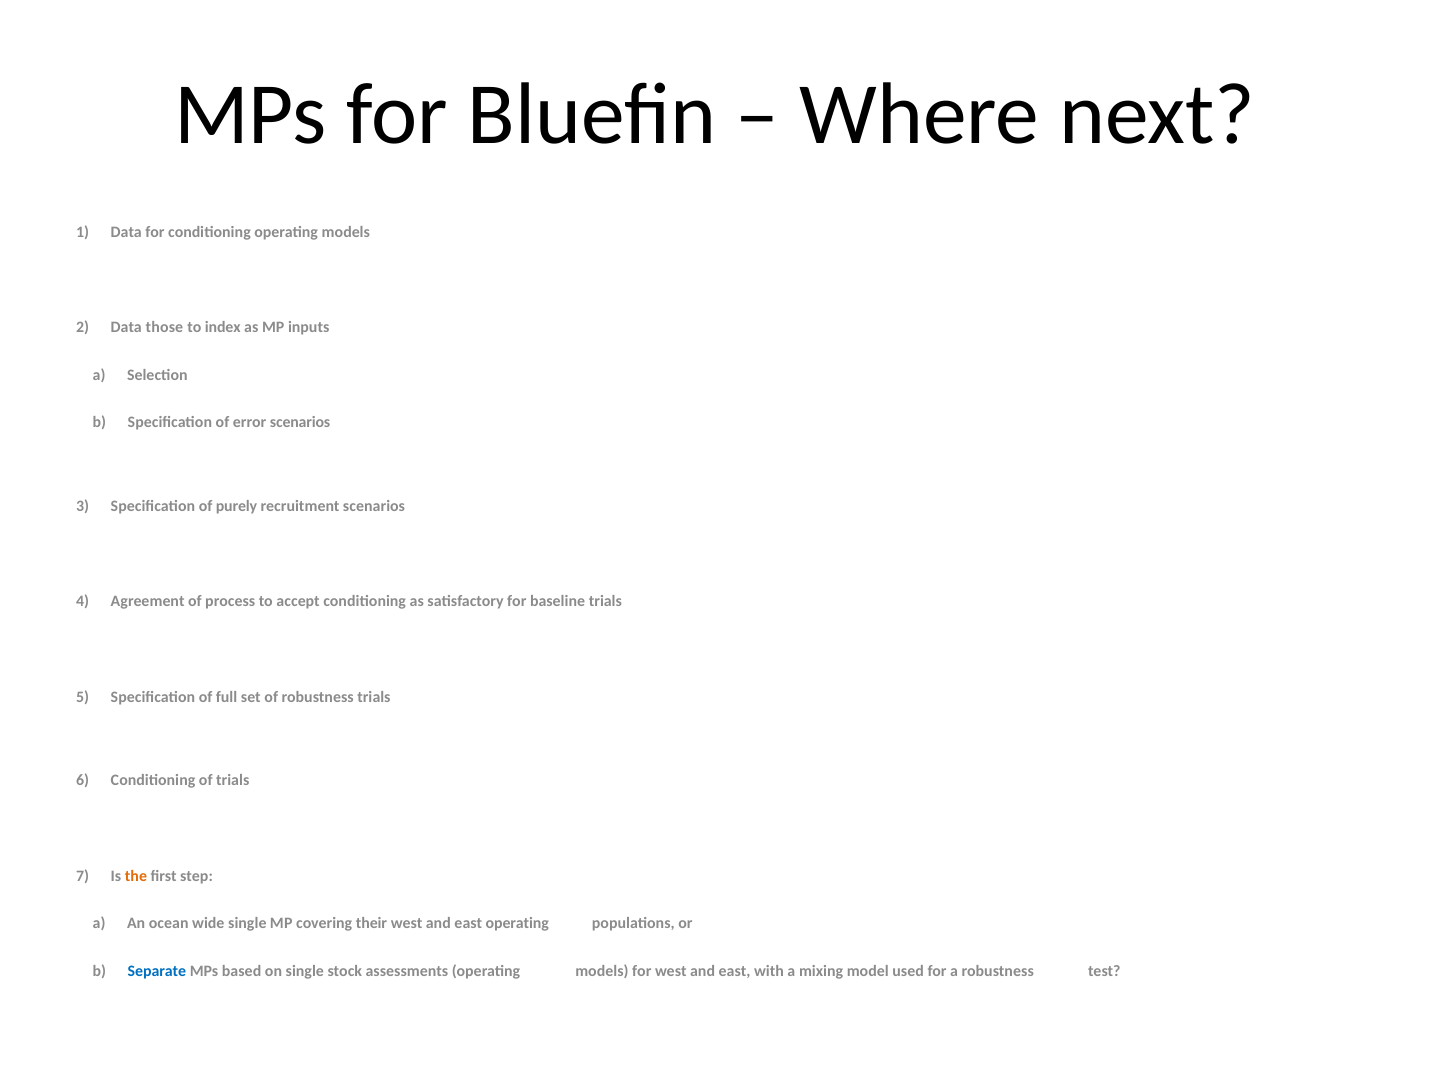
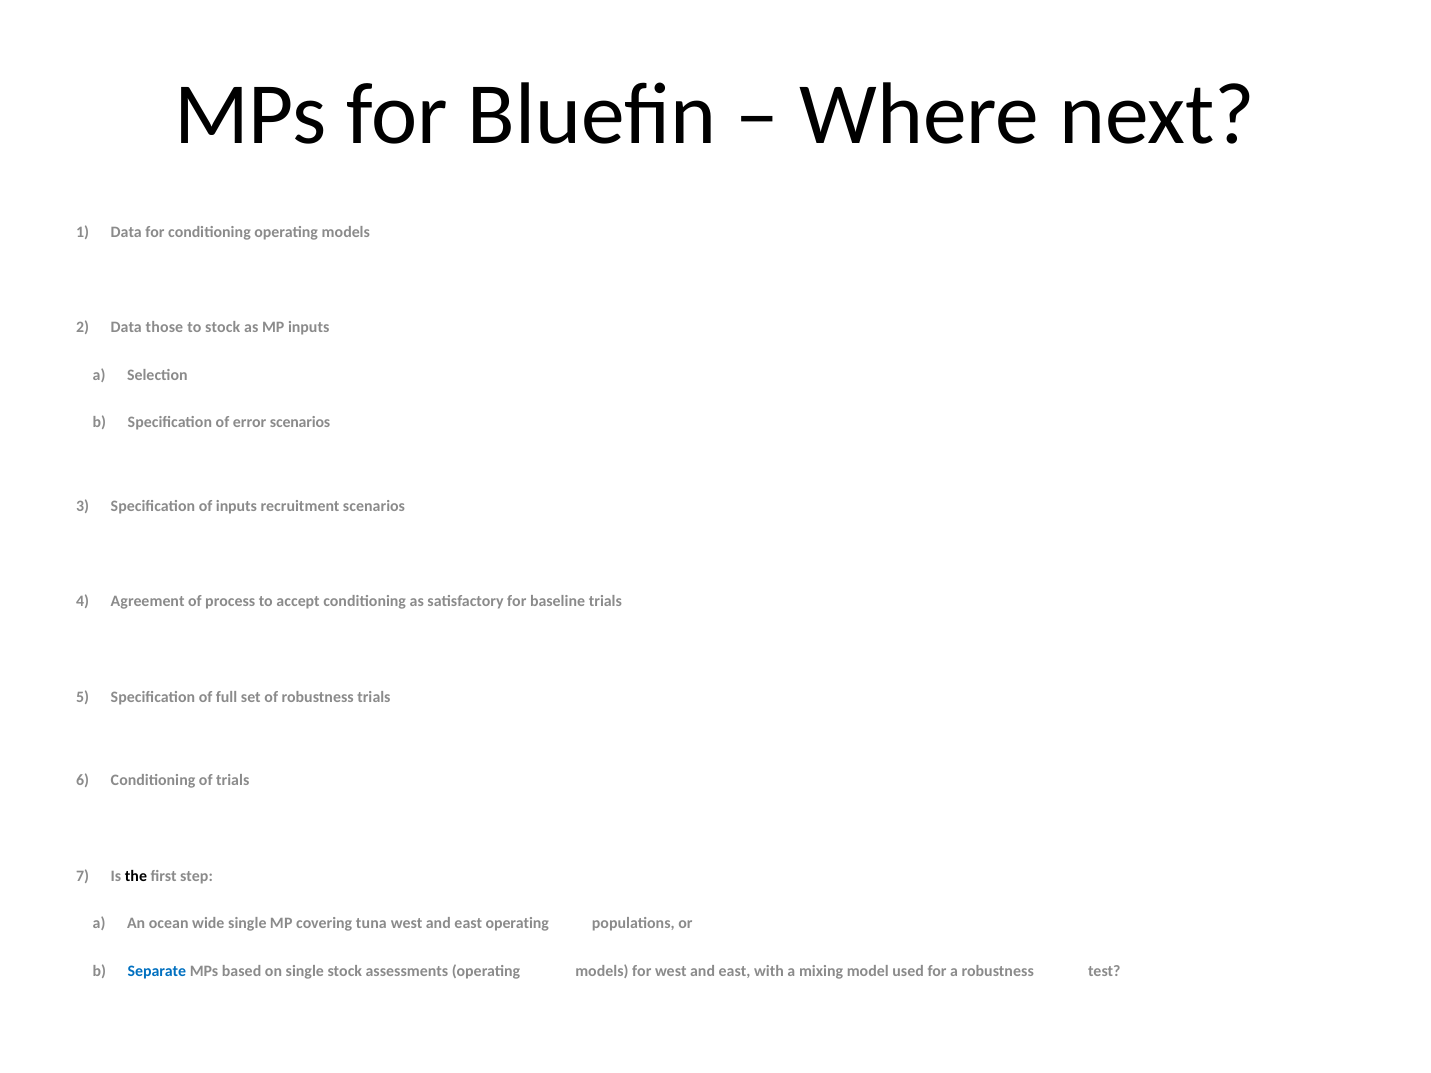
to index: index -> stock (223, 327)
of purely: purely -> inputs (236, 506)
the colour: orange -> black (136, 876)
their: their -> tuna (371, 924)
